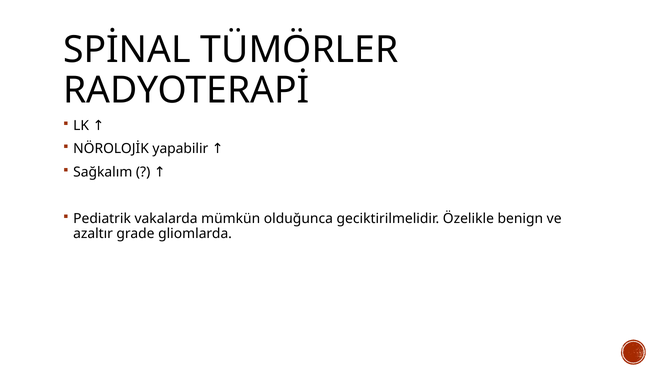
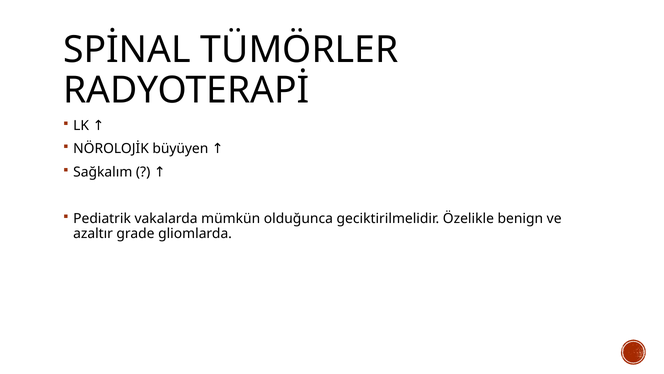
yapabilir: yapabilir -> büyüyen (180, 149)
